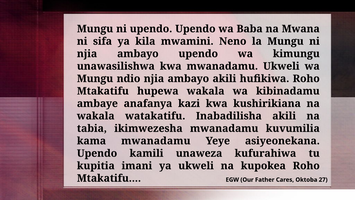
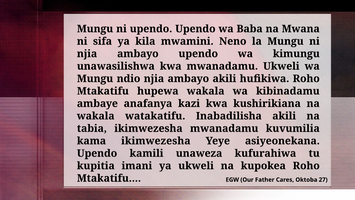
kama mwanadamu: mwanadamu -> ikimwezesha (156, 141)
